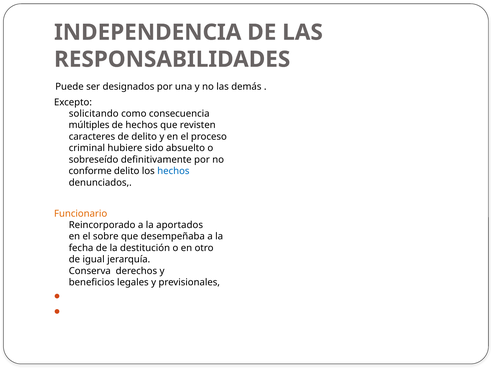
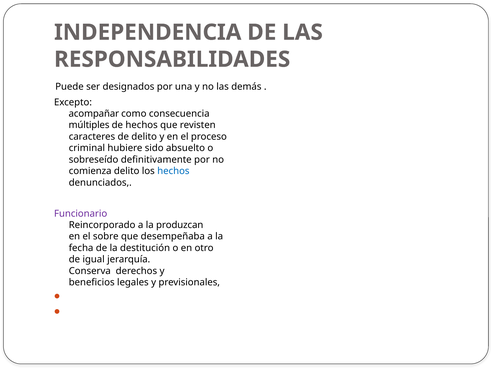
solicitando: solicitando -> acompañar (94, 114)
conforme: conforme -> comienza (90, 171)
Funcionario colour: orange -> purple (81, 214)
aportados: aportados -> produzcan (180, 225)
